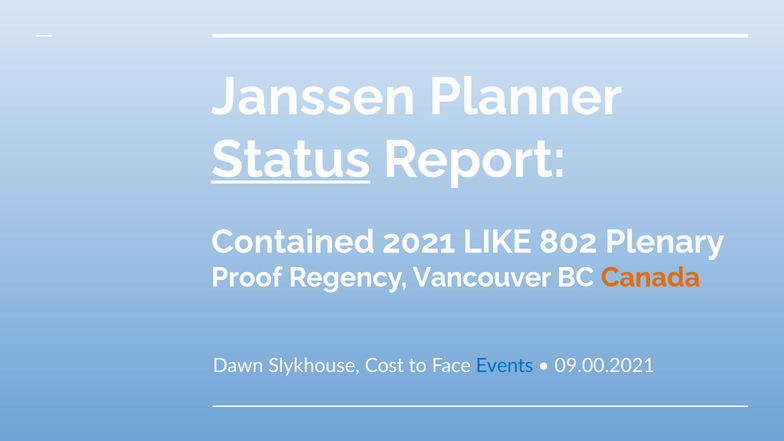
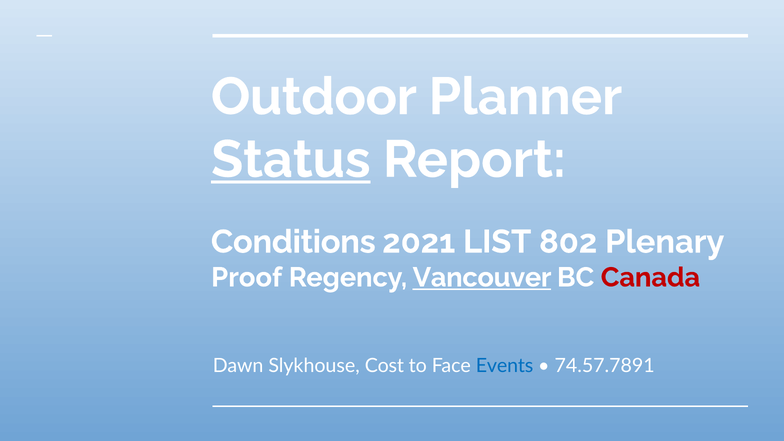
Janssen: Janssen -> Outdoor (314, 97)
Contained: Contained -> Conditions (293, 242)
LIKE: LIKE -> LIST (497, 242)
Vancouver underline: none -> present (482, 277)
Canada colour: orange -> red (650, 277)
09.00.2021: 09.00.2021 -> 74.57.7891 (605, 366)
